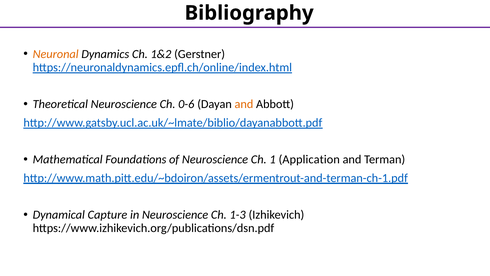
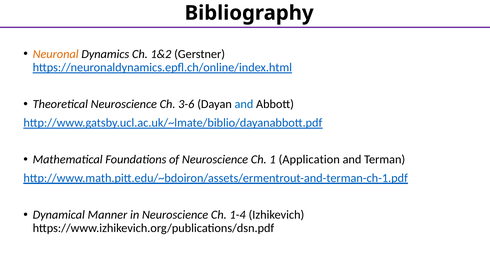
0-6: 0-6 -> 3-6 (186, 104)
and colour: orange -> blue (244, 104)
Capture: Capture -> Manner (107, 215)
1-3: 1-3 -> 1-4 (238, 215)
